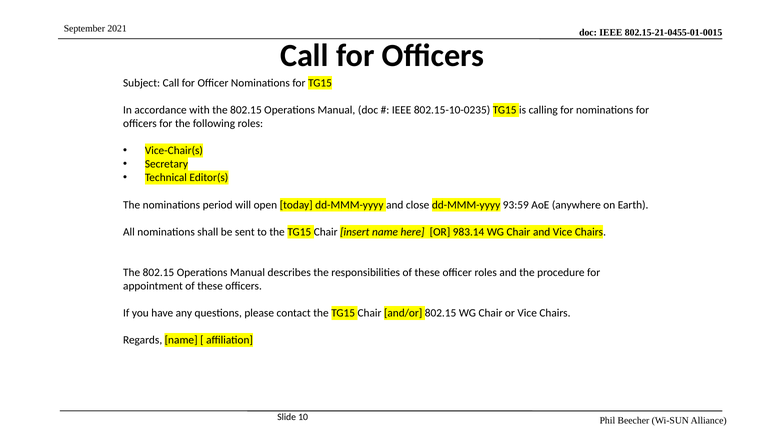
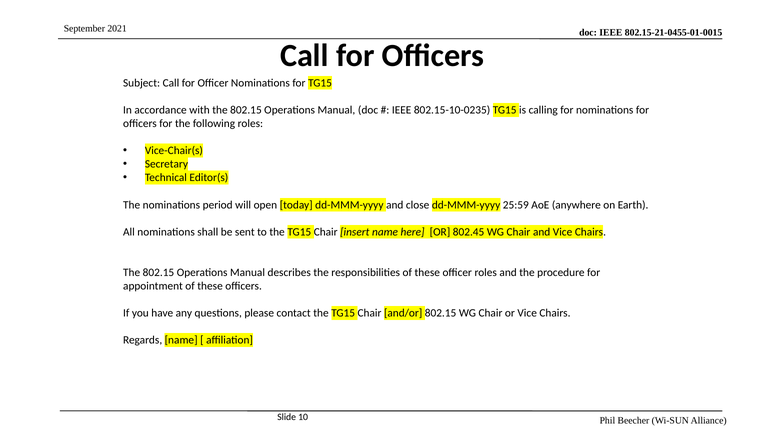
93:59: 93:59 -> 25:59 (516, 205)
983.14: 983.14 -> 802.45 (469, 232)
